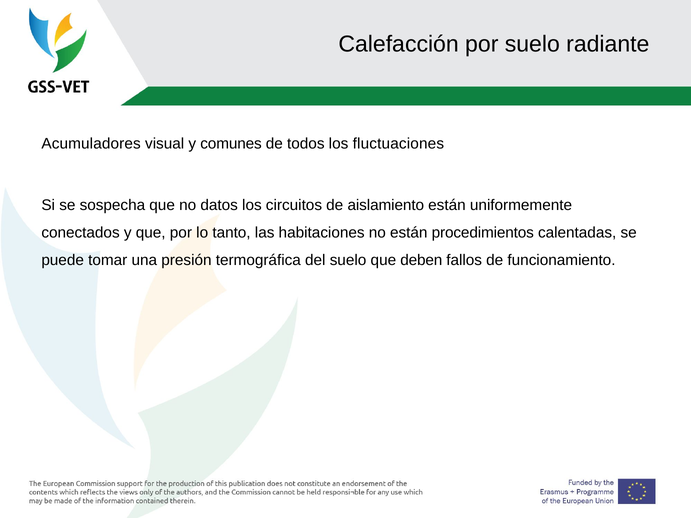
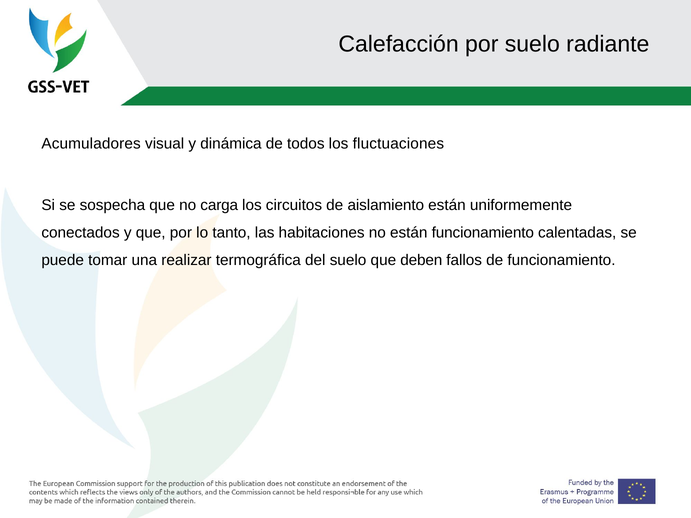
comunes: comunes -> dinámica (231, 144)
datos: datos -> carga (219, 205)
están procedimientos: procedimientos -> funcionamiento (483, 233)
presión: presión -> realizar (186, 260)
